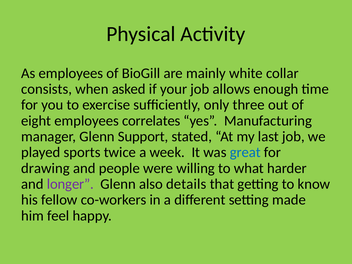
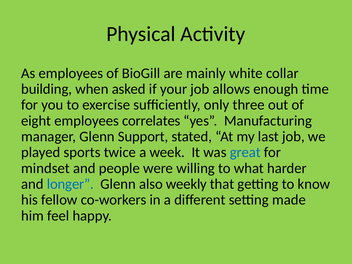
consists: consists -> building (47, 89)
drawing: drawing -> mindset (45, 168)
longer colour: purple -> blue (70, 184)
details: details -> weekly (186, 184)
